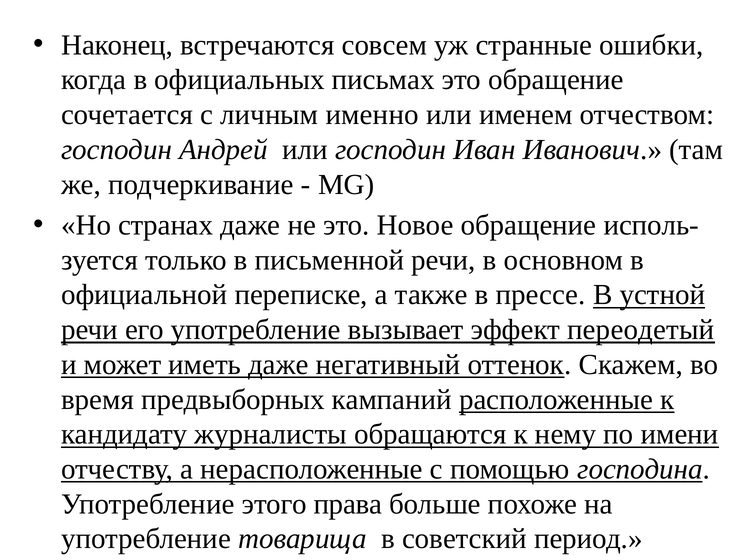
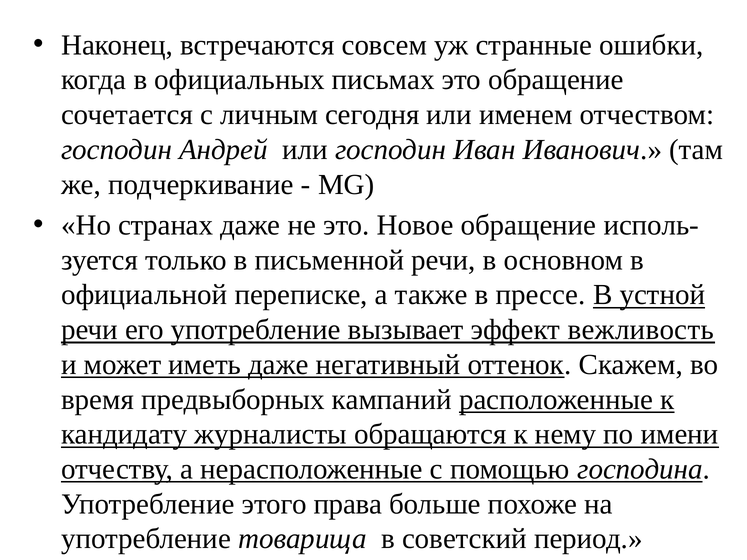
именно: именно -> сегодня (372, 115)
переодетый: переодетый -> вежливость (641, 330)
